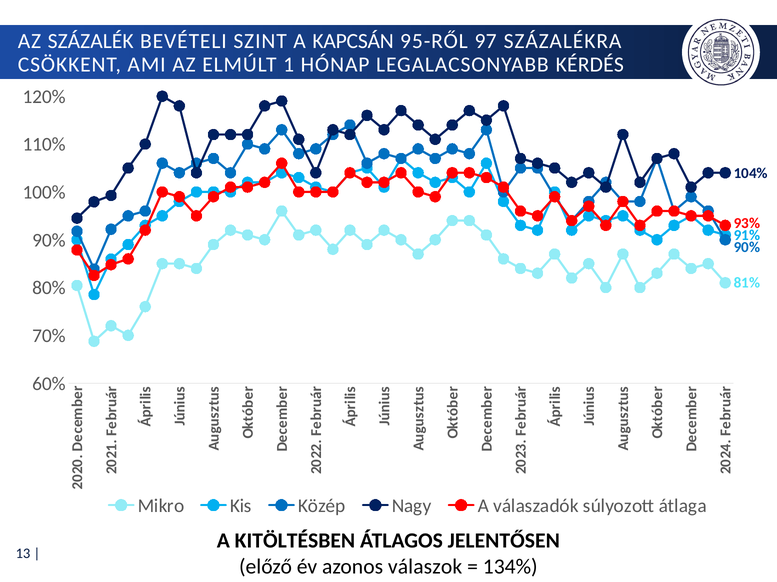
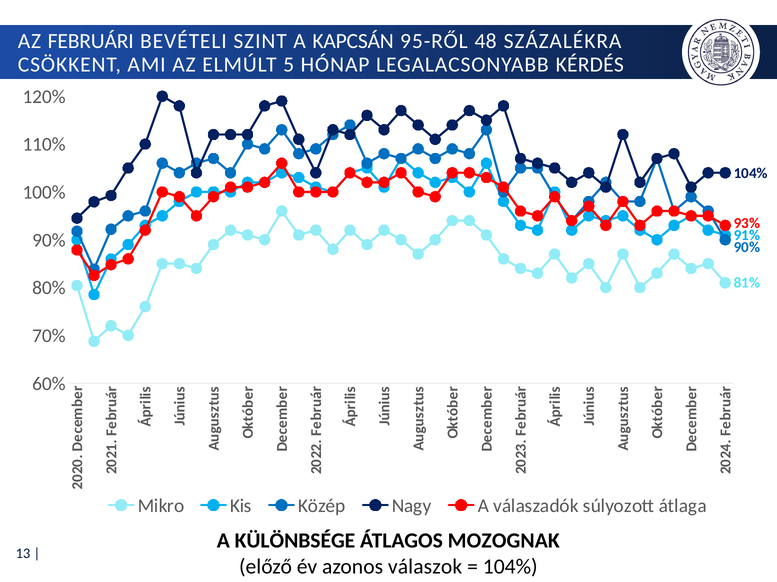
SZÁZALÉK: SZÁZALÉK -> FEBRUÁRI (91, 41)
97: 97 -> 48 (486, 41)
ELMÚLT 1: 1 -> 5 (289, 65)
KITÖLTÉSBEN: KITÖLTÉSBEN -> KÜLÖNBSÉGE (295, 541)
JELENTŐSEN: JELENTŐSEN -> MOZOGNAK (504, 541)
134%: 134% -> 104% (510, 567)
